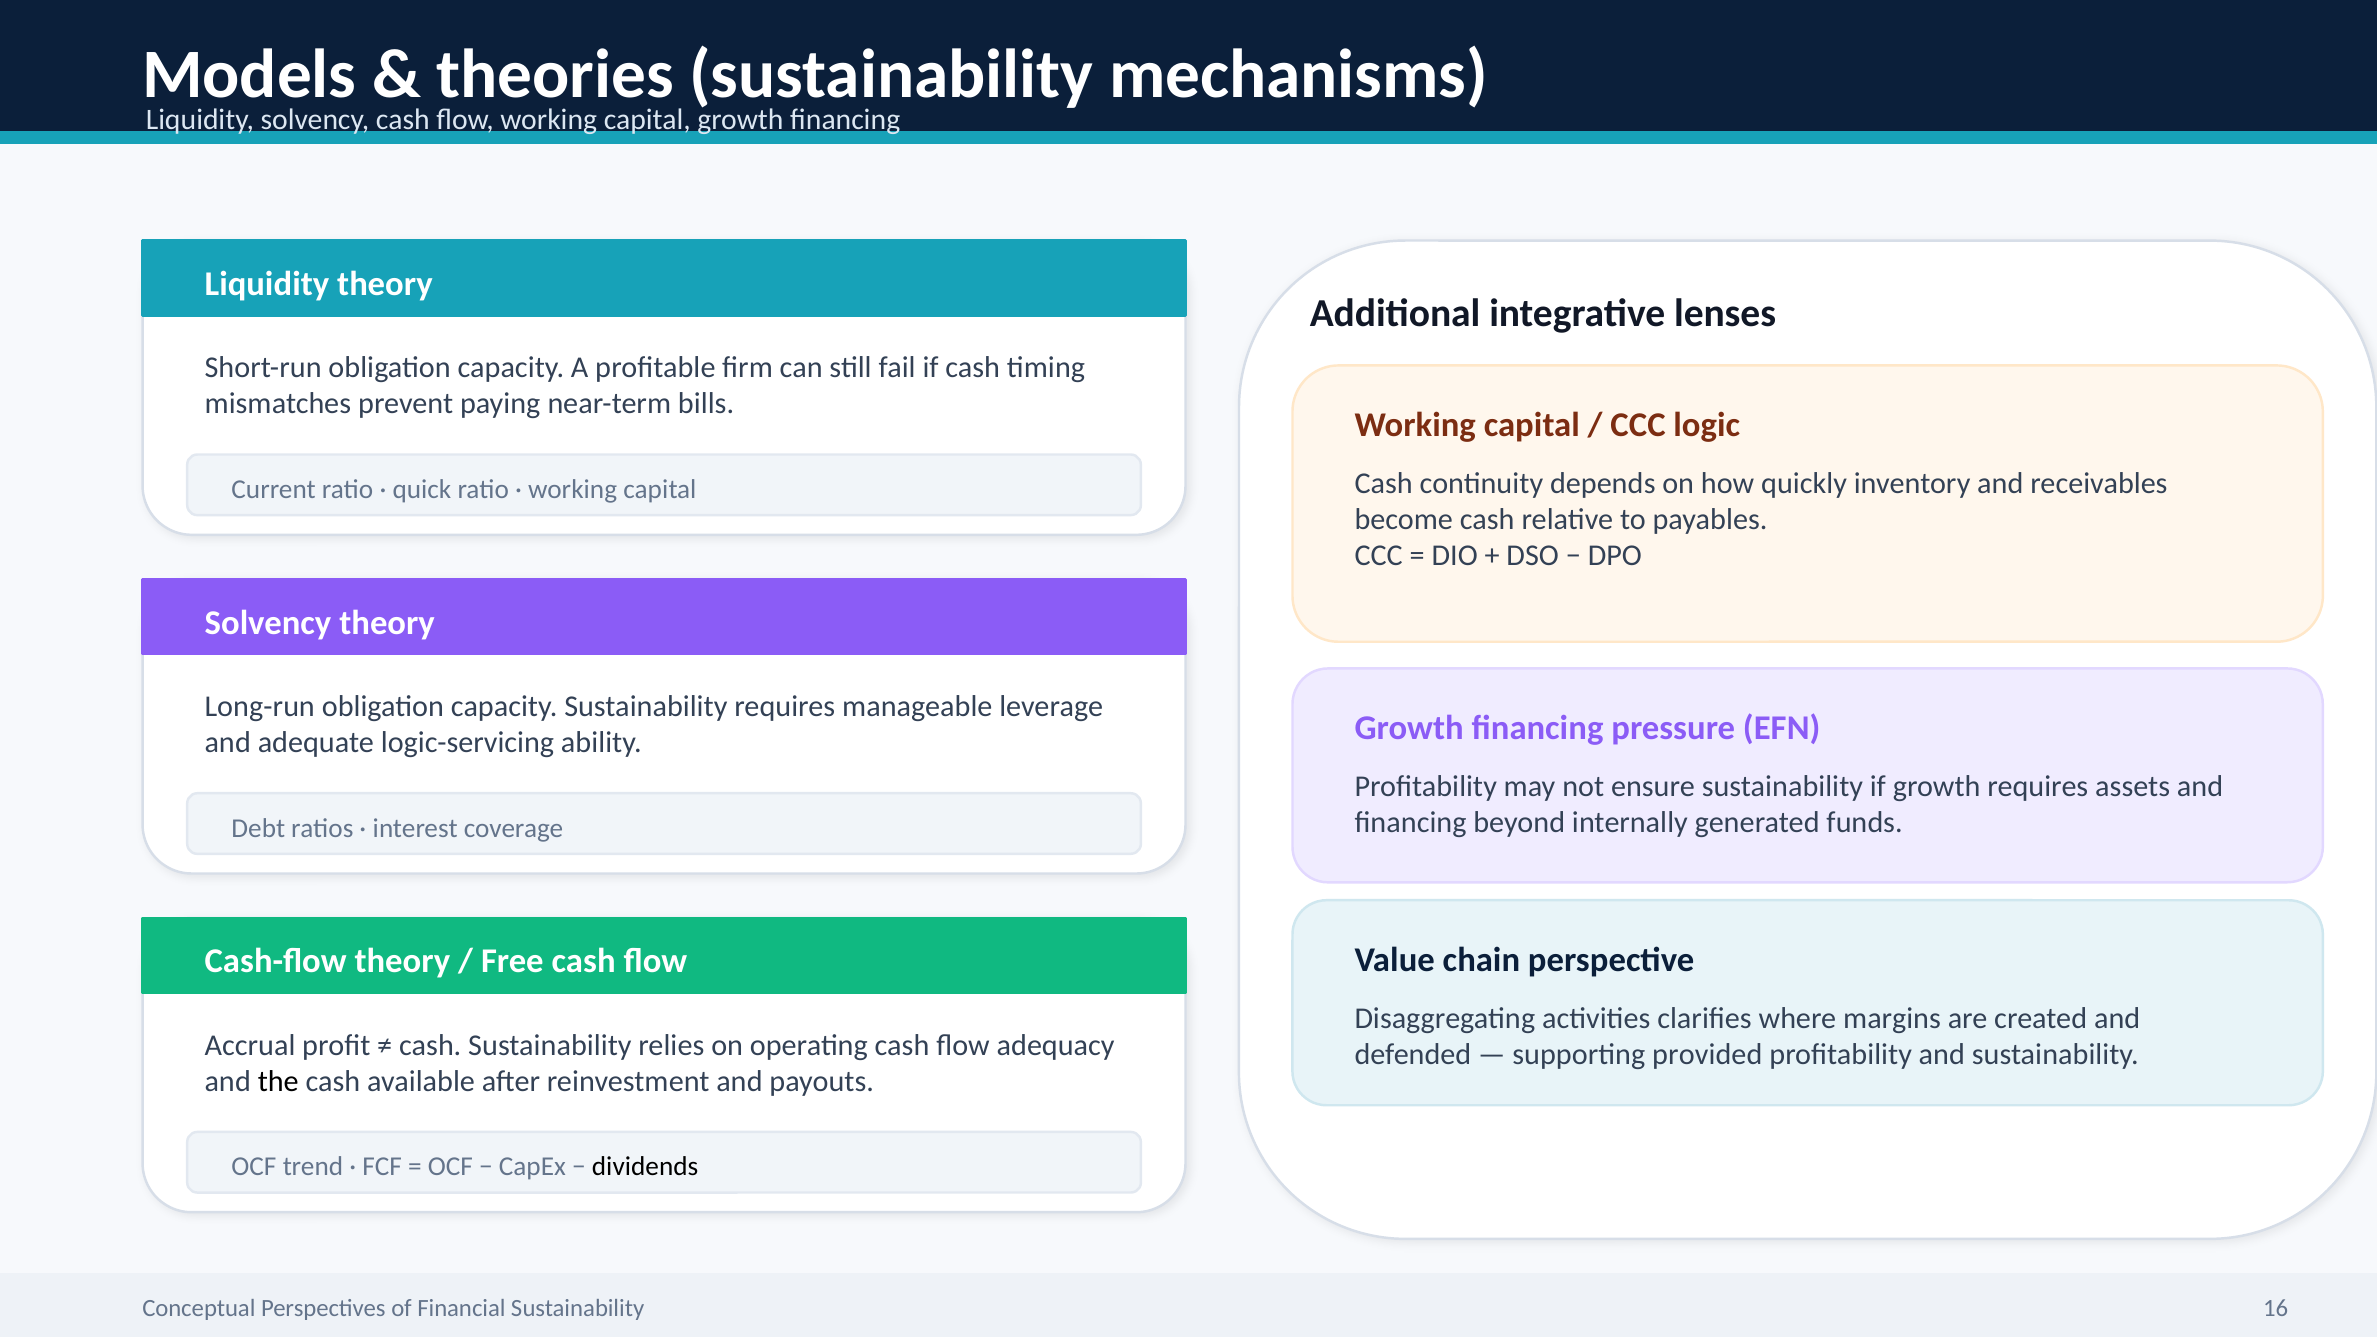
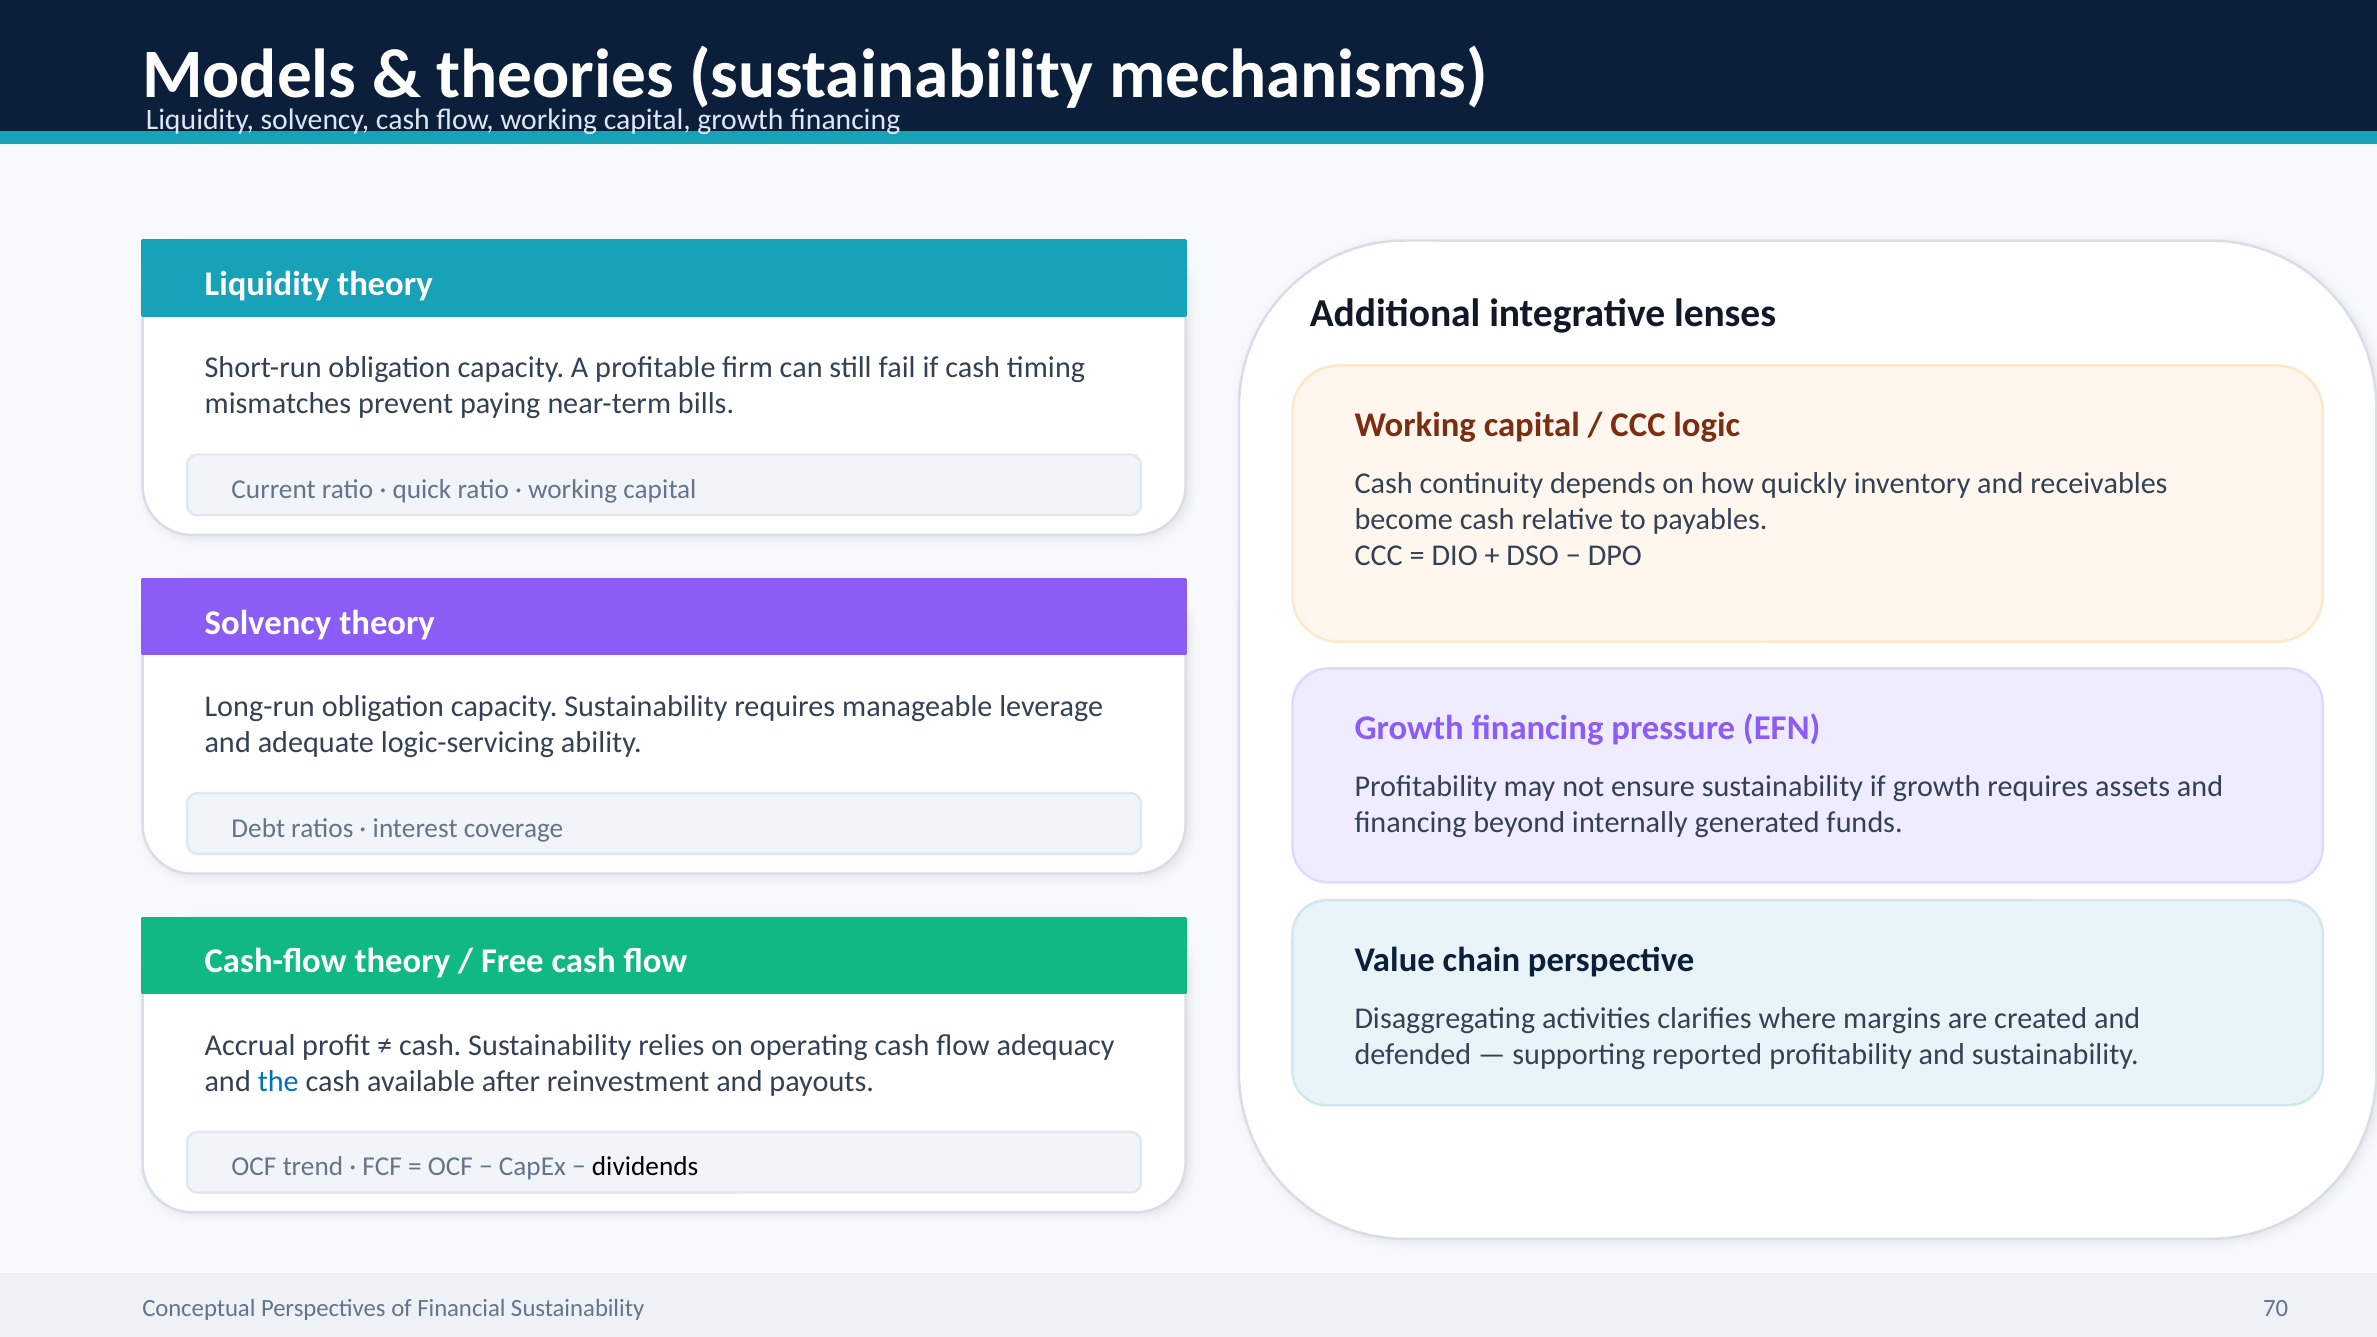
provided: provided -> reported (1707, 1055)
the colour: black -> blue (278, 1081)
16: 16 -> 70 (2276, 1308)
